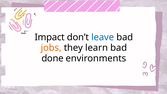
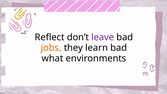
Impact: Impact -> Reflect (50, 37)
leave colour: blue -> purple (103, 37)
done: done -> what (52, 58)
